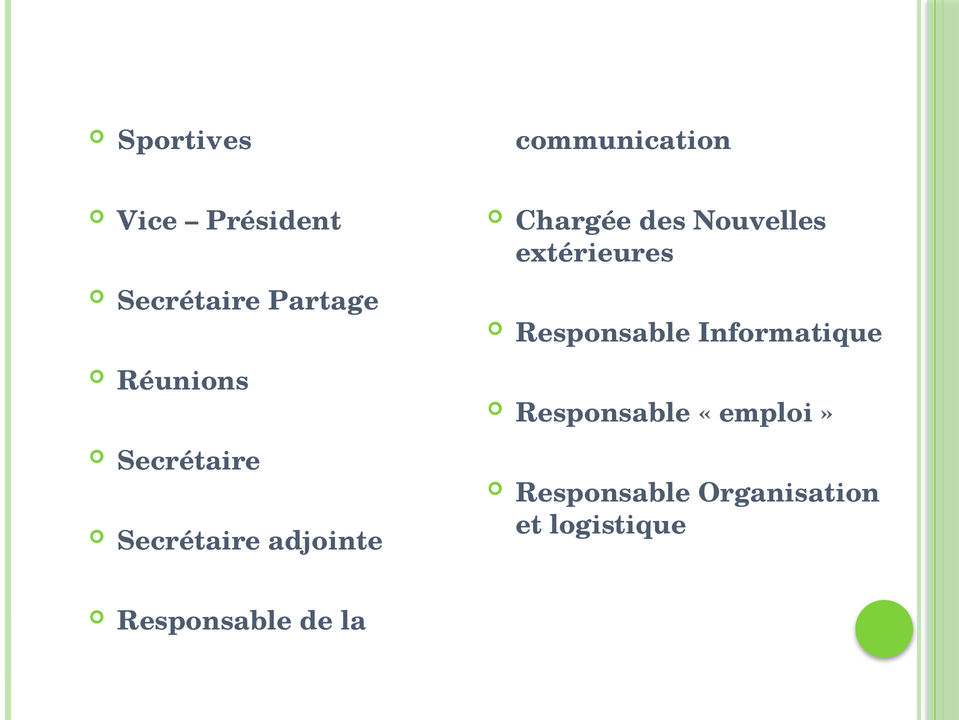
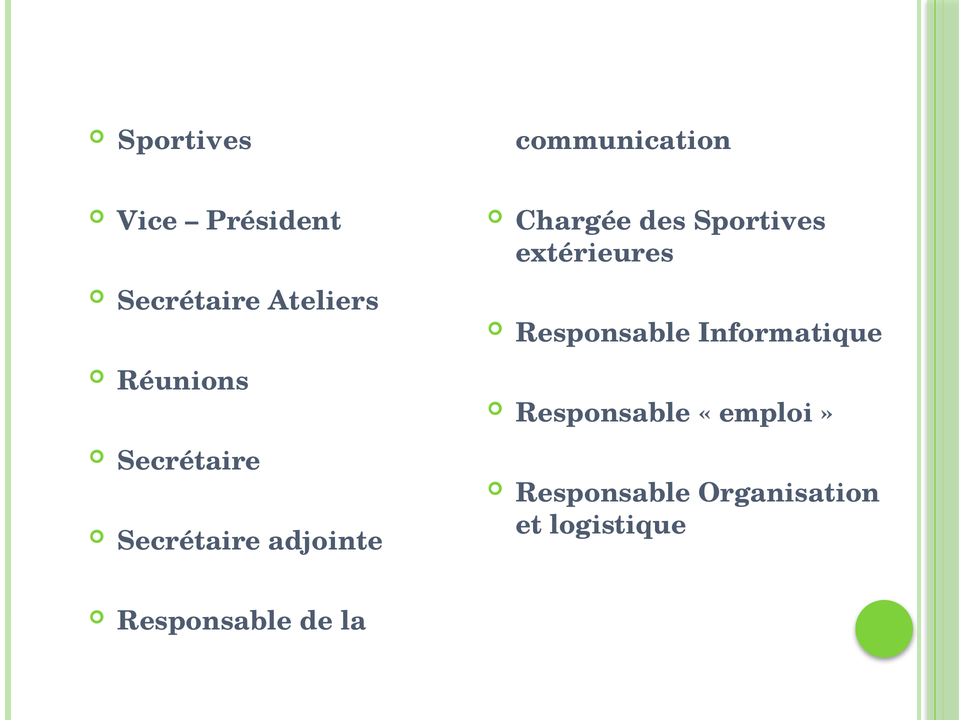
des Nouvelles: Nouvelles -> Sportives (760, 220)
Partage: Partage -> Ateliers (324, 300)
